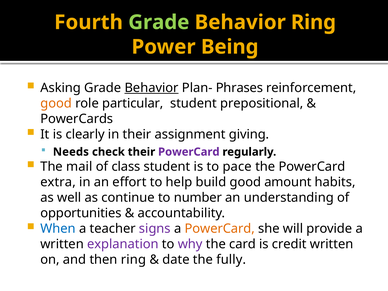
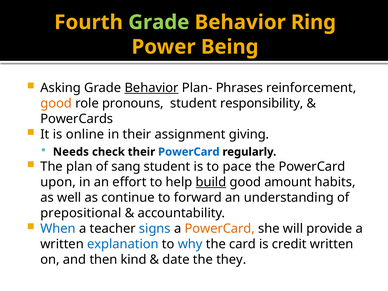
particular: particular -> pronouns (133, 103)
prepositional: prepositional -> responsibility (262, 103)
clearly: clearly -> online (85, 134)
PowerCard colour: purple -> blue (189, 152)
mail: mail -> plan (79, 167)
class: class -> sang (126, 167)
extra: extra -> upon (58, 182)
build underline: none -> present (211, 182)
number: number -> forward (198, 198)
opportunities: opportunities -> prepositional (81, 213)
signs colour: purple -> blue (155, 229)
explanation colour: purple -> blue (123, 244)
why colour: purple -> blue (190, 244)
then ring: ring -> kind (134, 260)
fully: fully -> they (231, 260)
